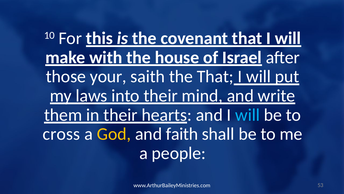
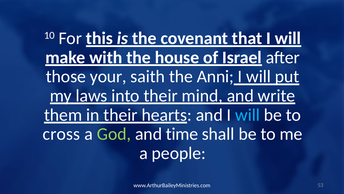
the That: That -> Anni (215, 76)
God colour: yellow -> light green (114, 134)
faith: faith -> time (182, 134)
